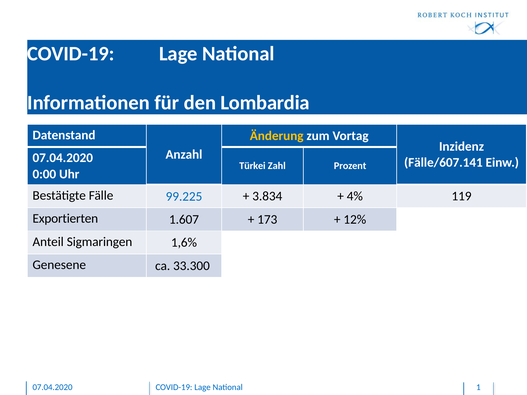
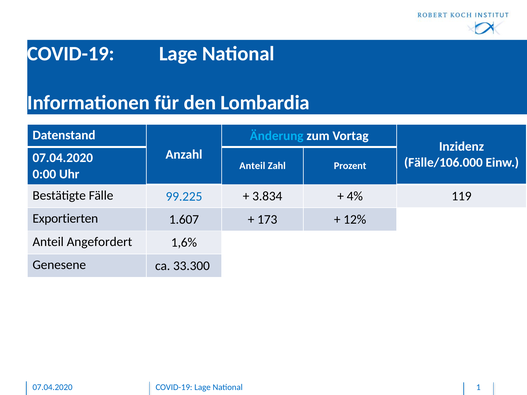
Änderung colour: yellow -> light blue (277, 136)
Fälle/607.141: Fälle/607.141 -> Fälle/106.000 (443, 163)
Türkei: Türkei -> Anteil (252, 166)
Sigmaringen: Sigmaringen -> Angefordert (99, 242)
